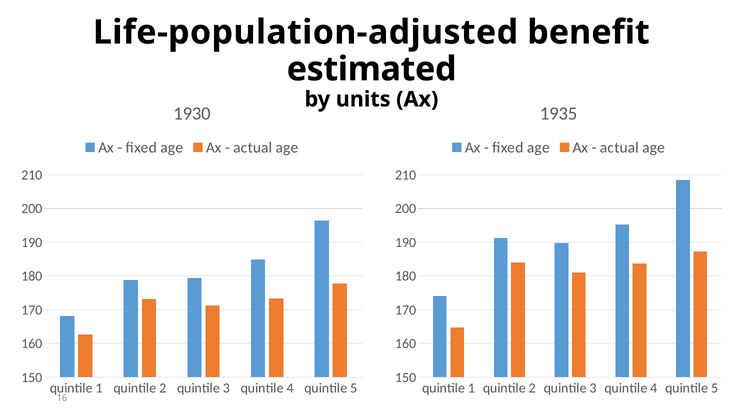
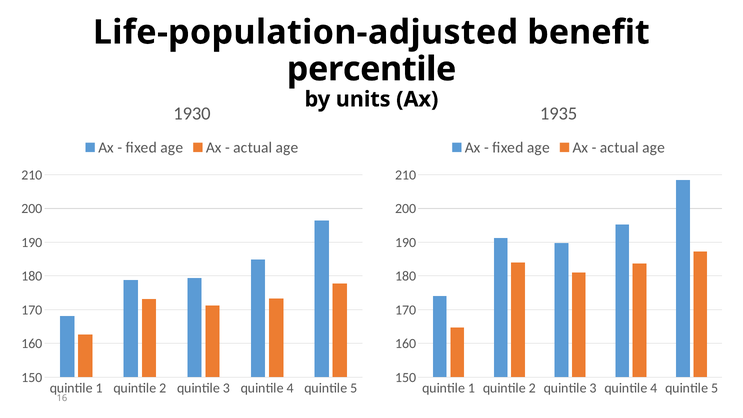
estimated: estimated -> percentile (372, 69)
